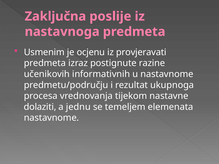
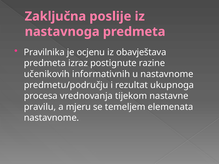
Usmenim: Usmenim -> Pravilnika (44, 52)
provjeravati: provjeravati -> obavještava (141, 52)
dolaziti: dolaziti -> pravilu (40, 107)
jednu: jednu -> mjeru (78, 107)
